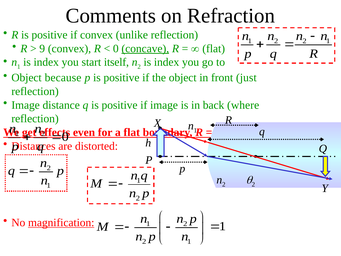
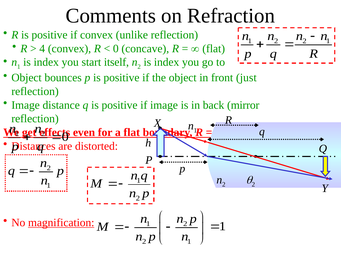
9: 9 -> 4 (42, 48)
concave underline: present -> none (145, 48)
because: because -> bounces (63, 78)
where: where -> mirror (243, 105)
